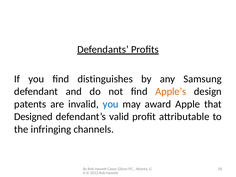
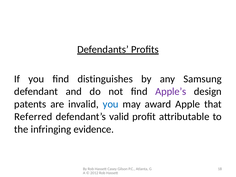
Apple’s colour: orange -> purple (171, 91)
Designed: Designed -> Referred (33, 117)
channels: channels -> evidence (94, 129)
